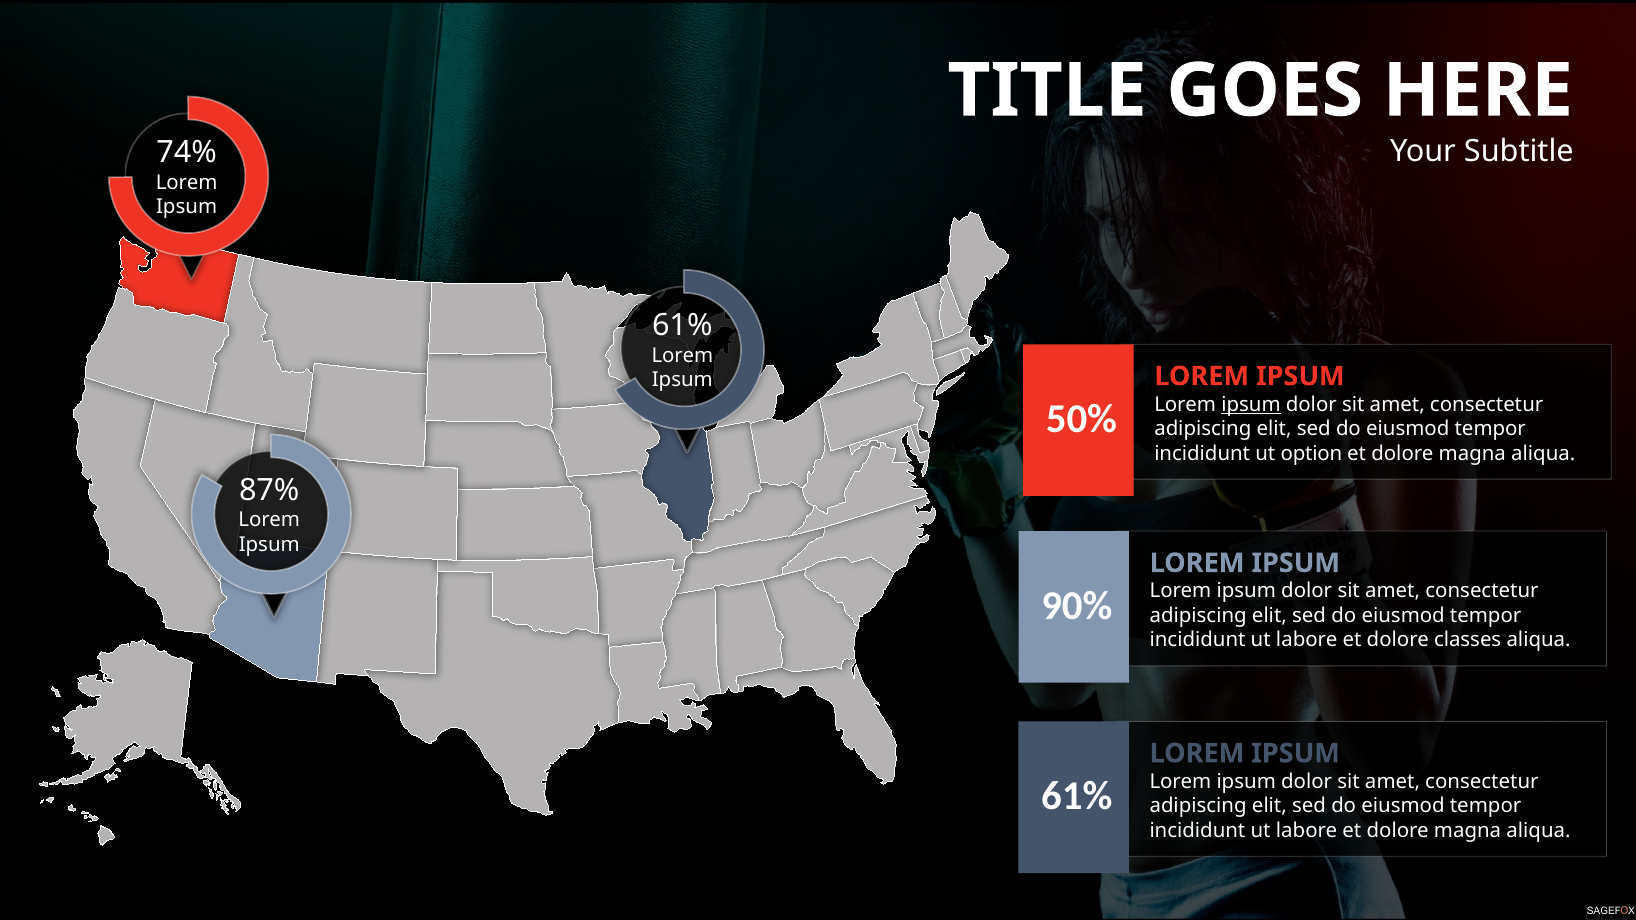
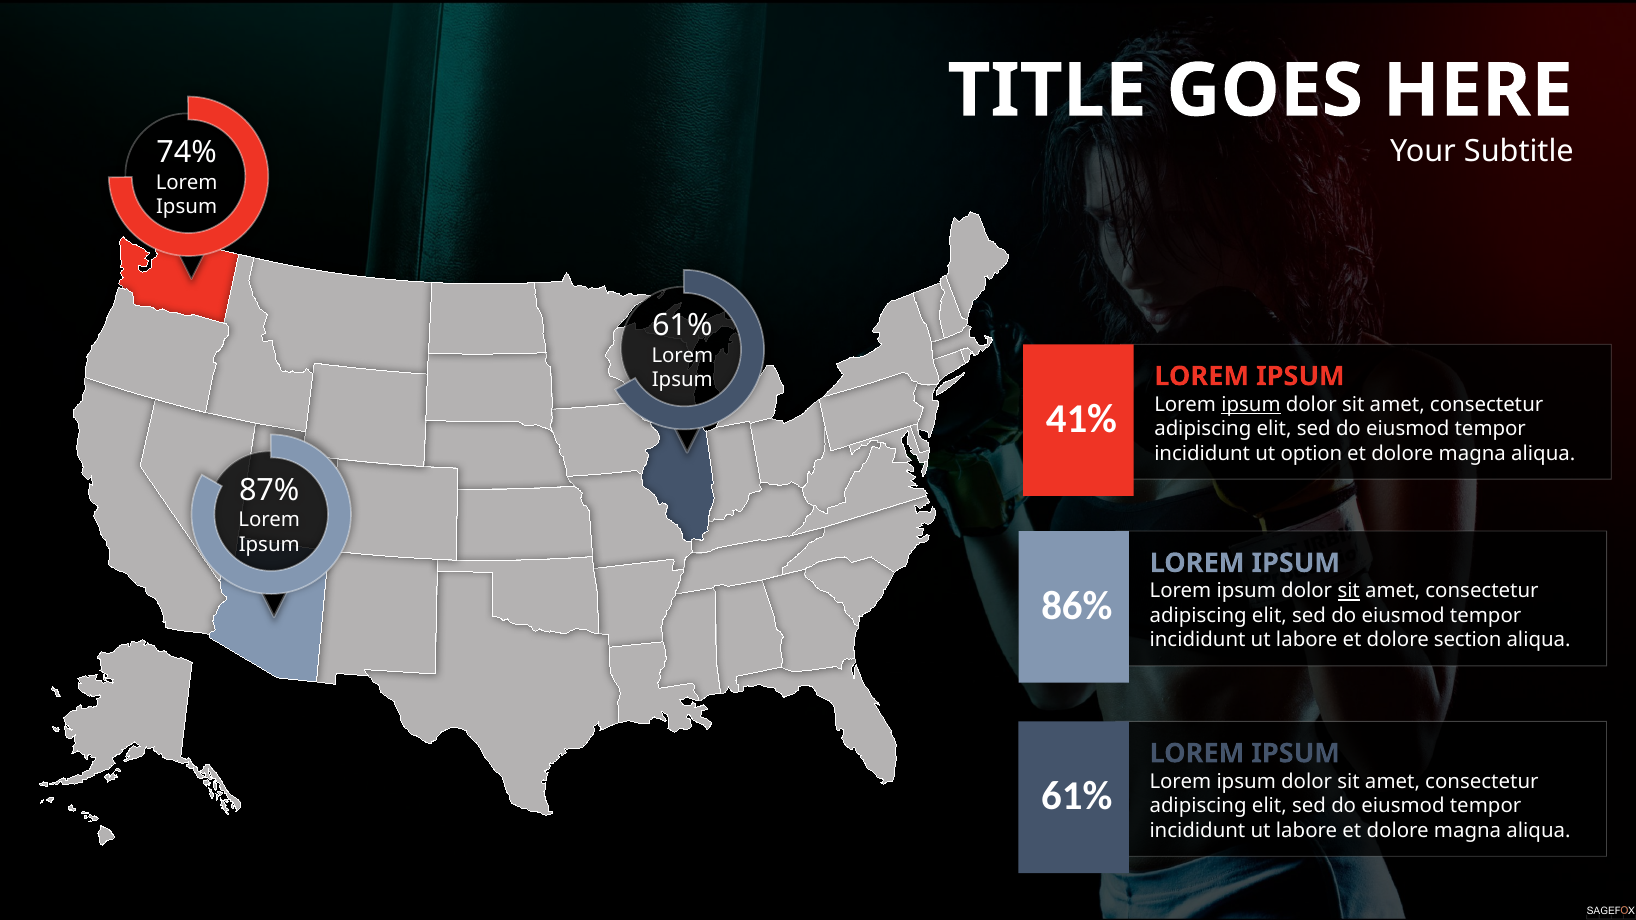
50%: 50% -> 41% (1081, 419)
sit underline: none -> present (1349, 591)
90%: 90% -> 86% (1077, 606)
classes: classes -> section (1468, 640)
